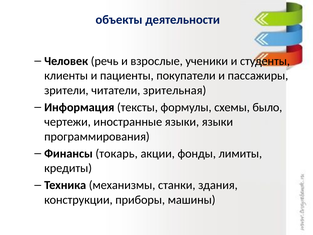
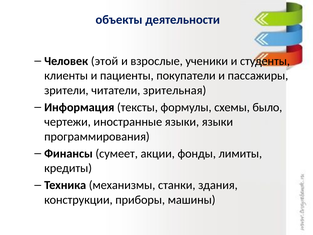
речь: речь -> этой (105, 61)
токарь: токарь -> сумеет (117, 153)
